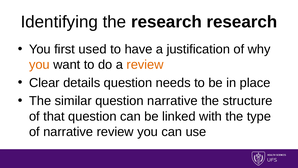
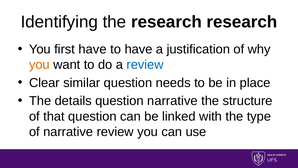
first used: used -> have (93, 49)
review colour: orange -> blue (145, 65)
details: details -> similar (82, 83)
similar: similar -> details (73, 101)
